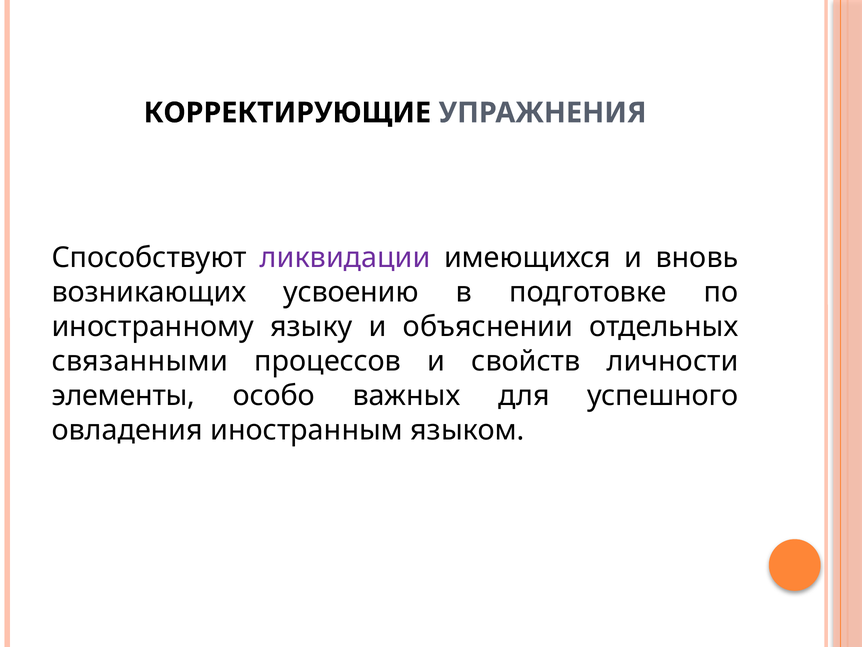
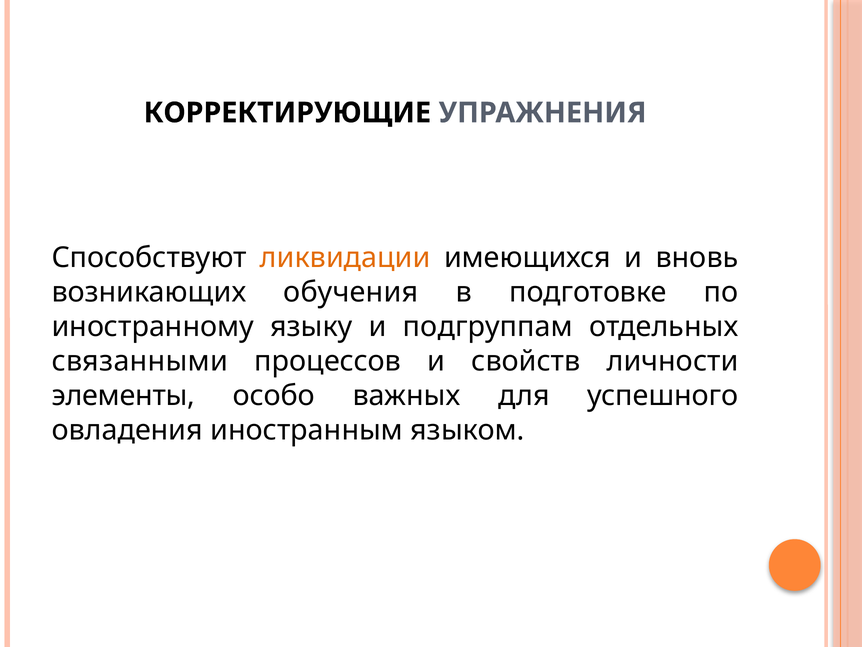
ликвидации colour: purple -> orange (345, 258)
усвоению: усвоению -> обучения (351, 292)
объяснении: объяснении -> подгруппам (488, 327)
